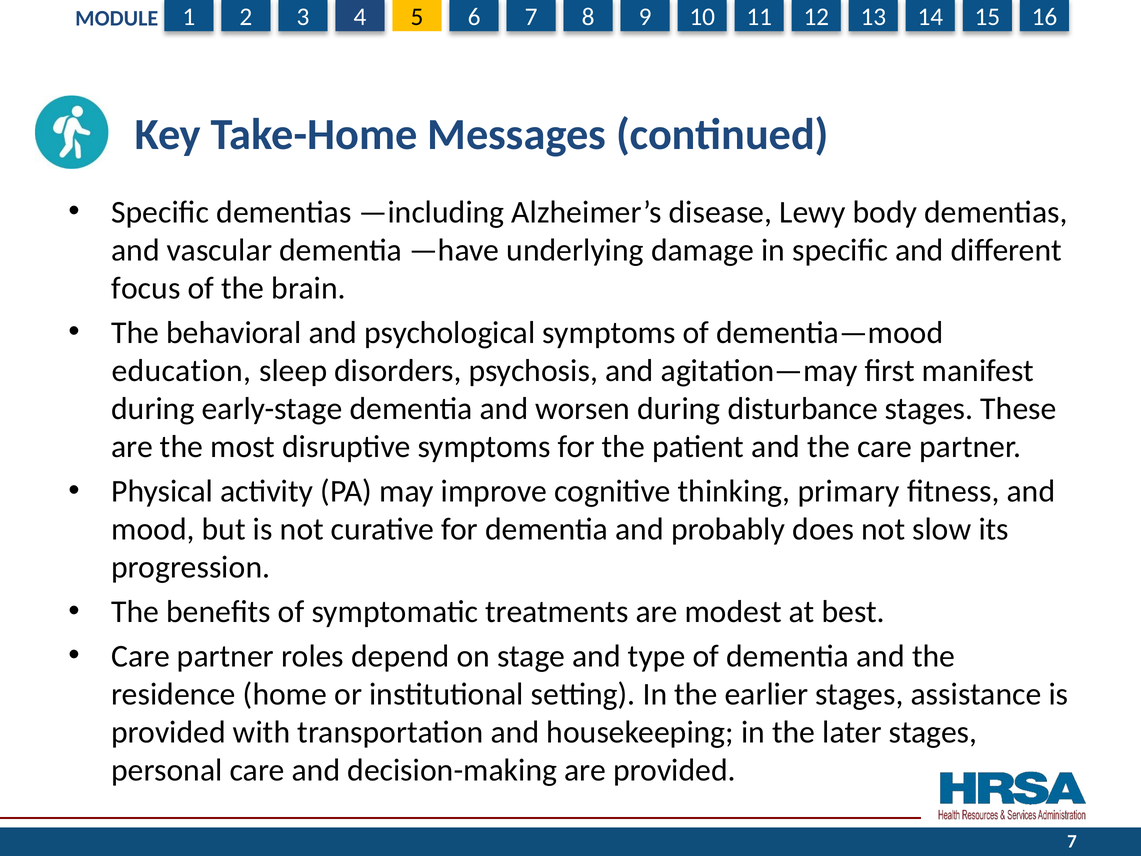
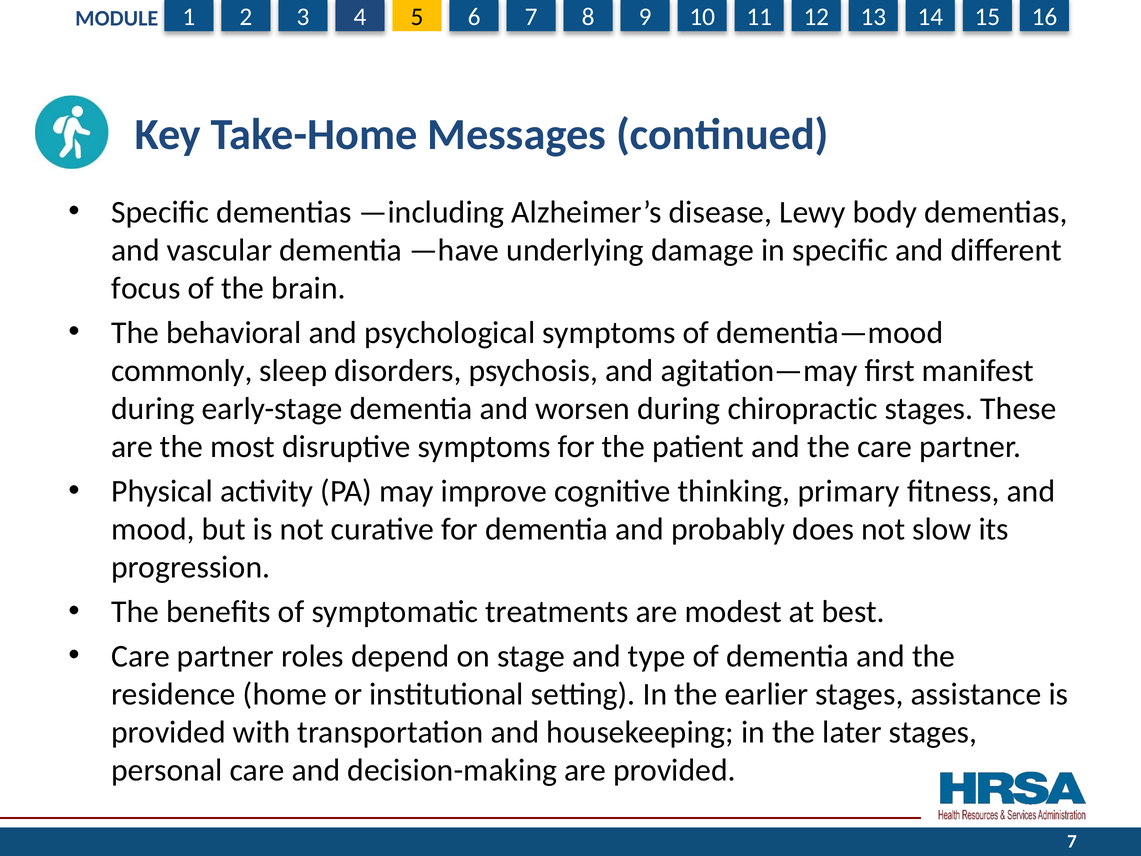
education: education -> commonly (182, 371)
disturbance: disturbance -> chiropractic (803, 409)
